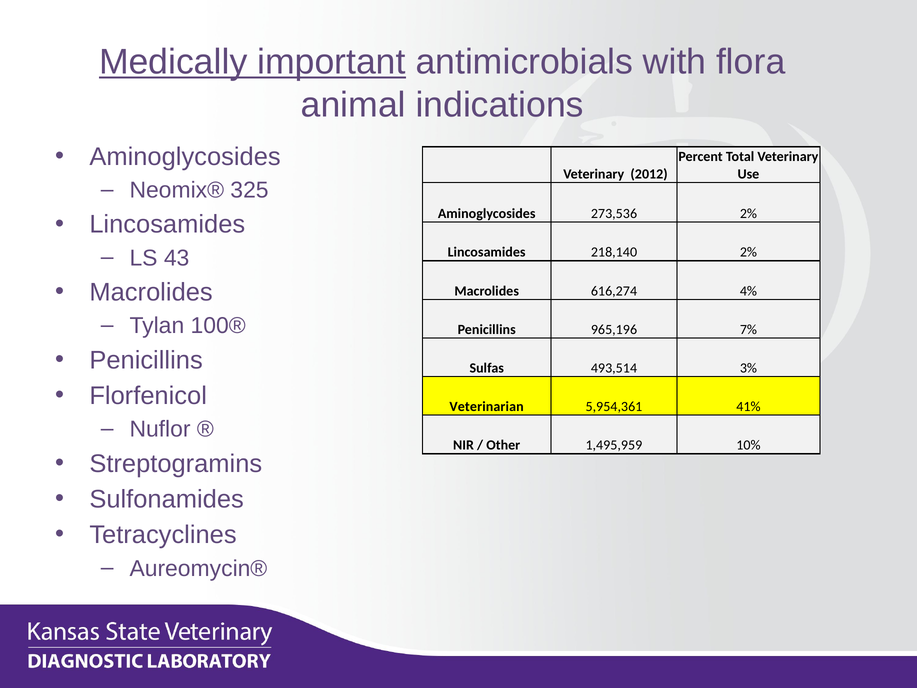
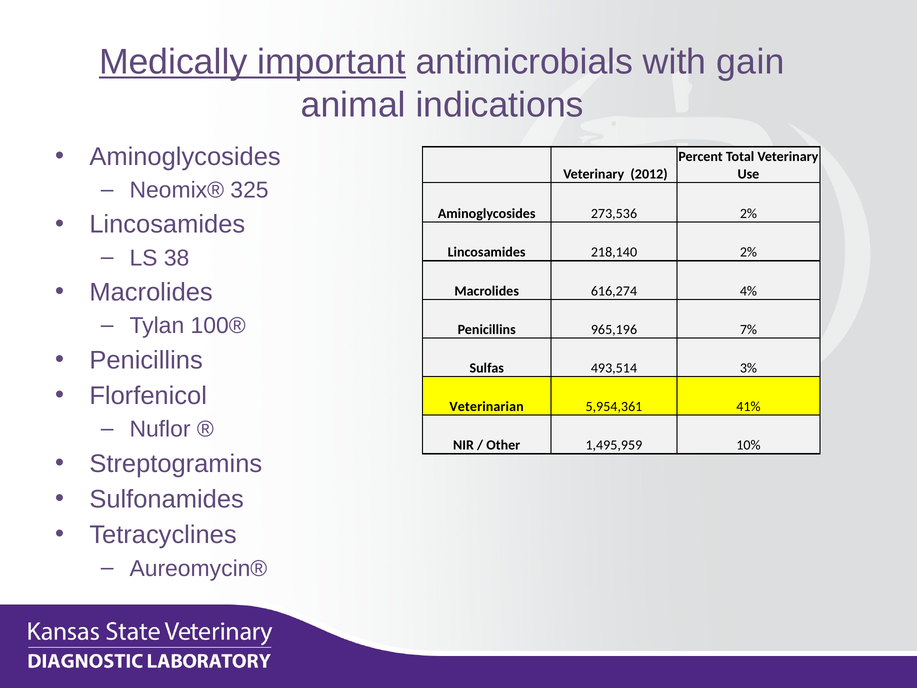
flora: flora -> gain (751, 62)
43: 43 -> 38 (177, 258)
